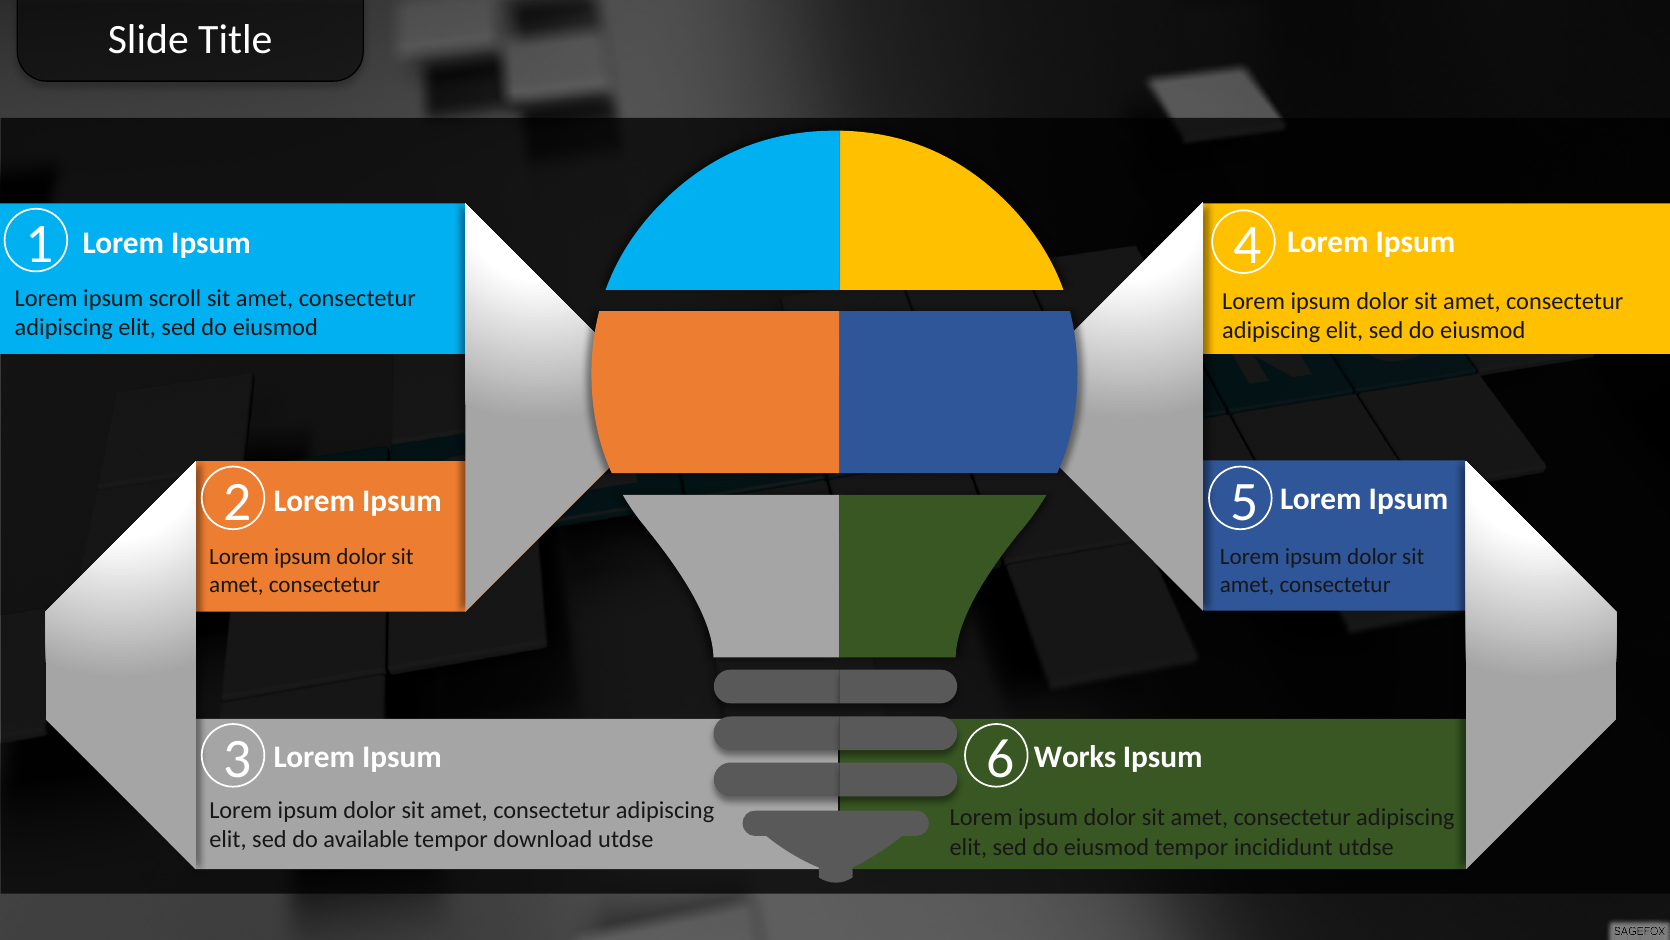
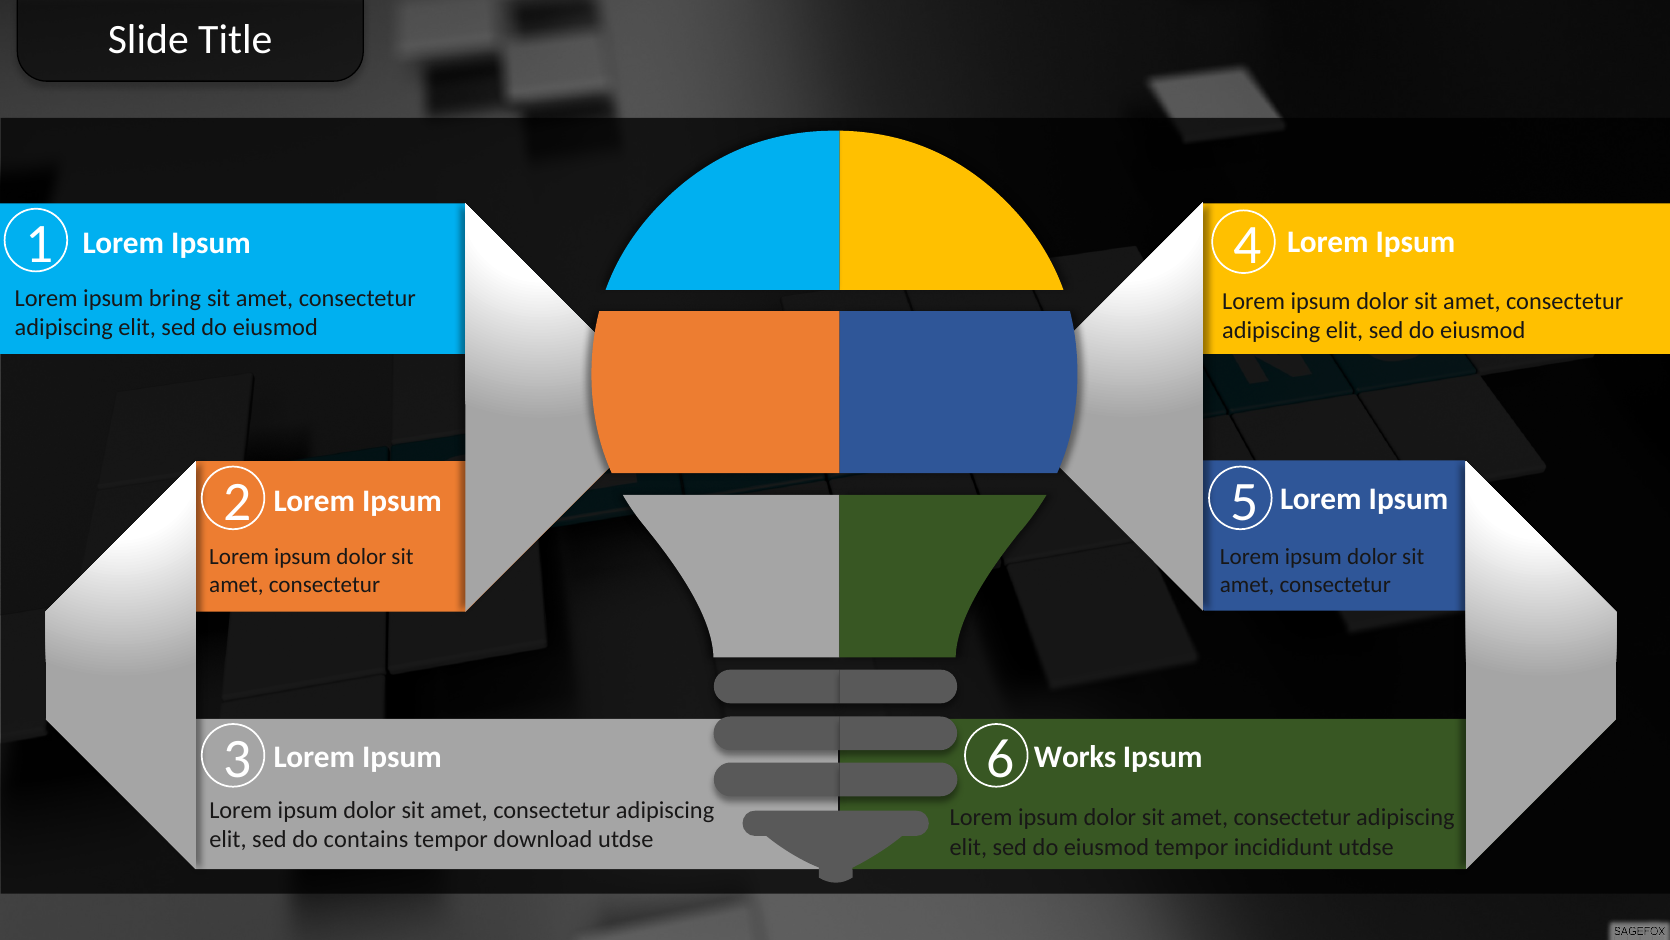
scroll: scroll -> bring (175, 298)
available: available -> contains (366, 839)
